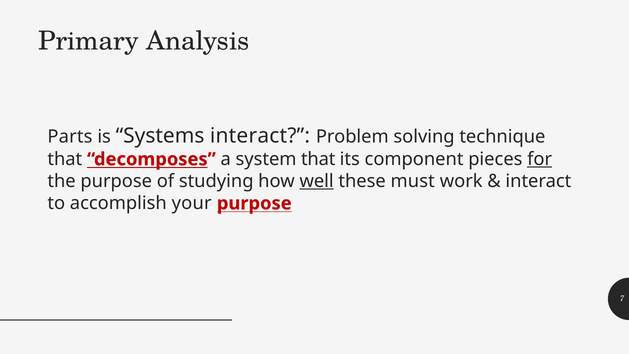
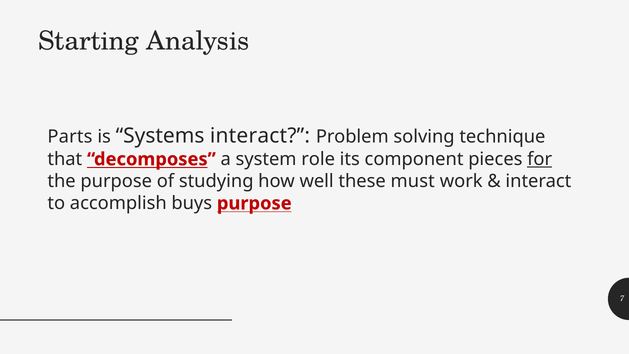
Primary: Primary -> Starting (89, 41)
system that: that -> role (318, 159)
well underline: present -> none (317, 181)
your: your -> buys (192, 203)
